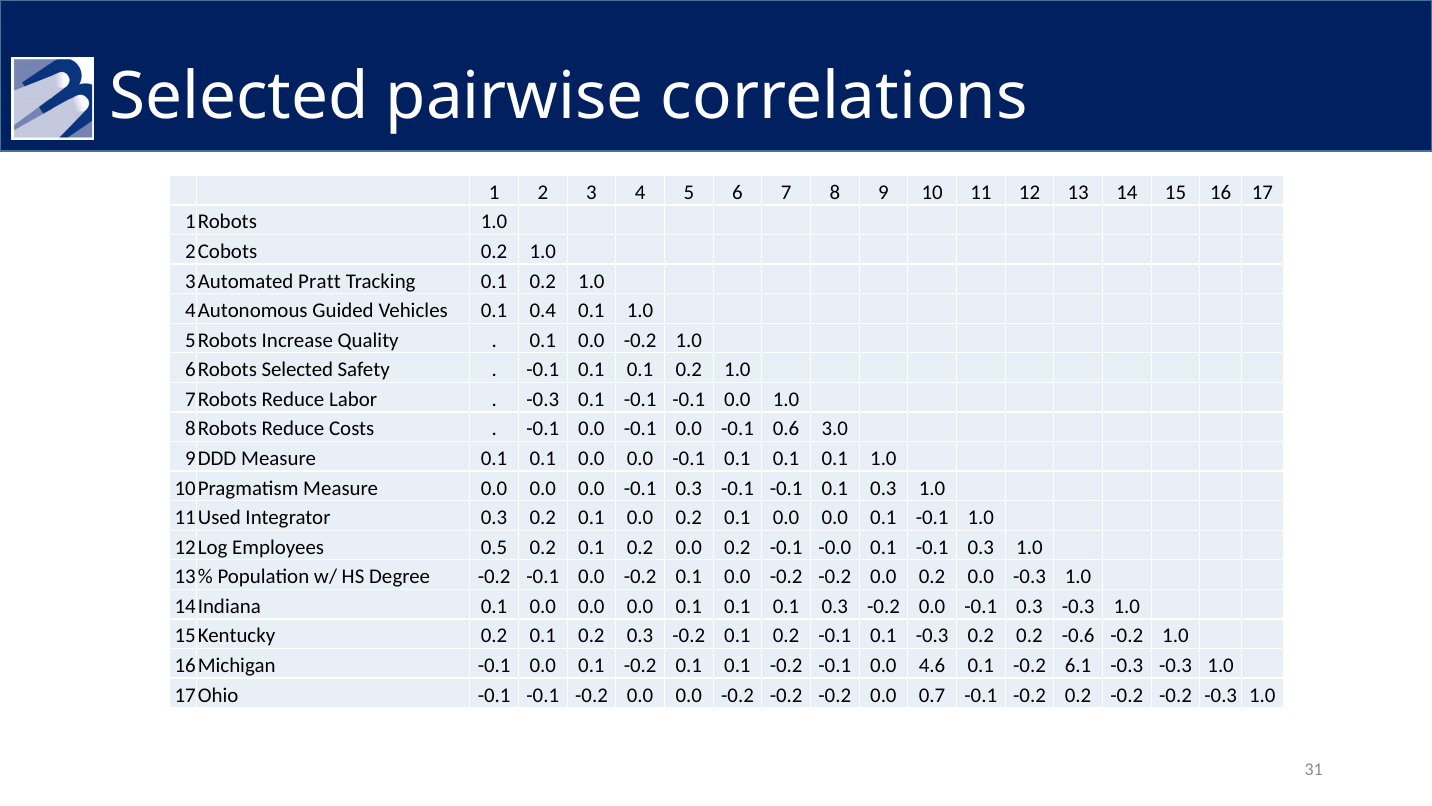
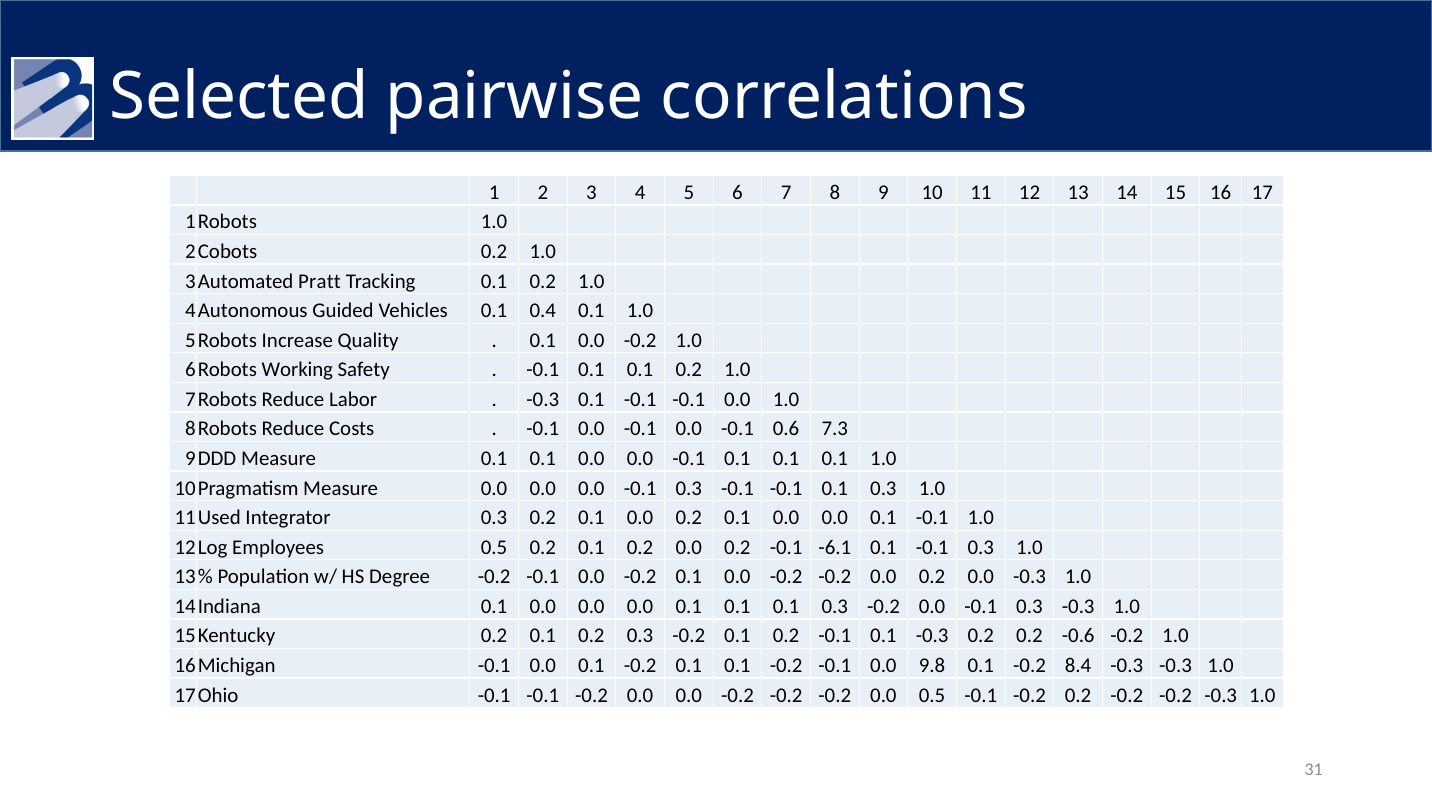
Selected: Selected -> Working (297, 370)
3.0: 3.0 -> 7.3 (835, 429)
-0.0: -0.0 -> -6.1 (835, 547)
4.6: 4.6 -> 9.8 (932, 665)
6.1: 6.1 -> 8.4 (1078, 665)
0.0 0.7: 0.7 -> 0.5 (932, 695)
